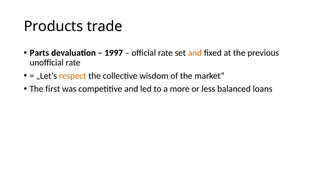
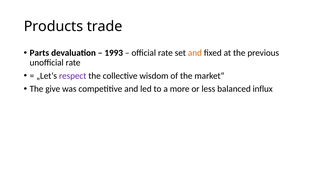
1997: 1997 -> 1993 (114, 53)
respect colour: orange -> purple (73, 76)
first: first -> give (53, 89)
loans: loans -> influx (263, 89)
